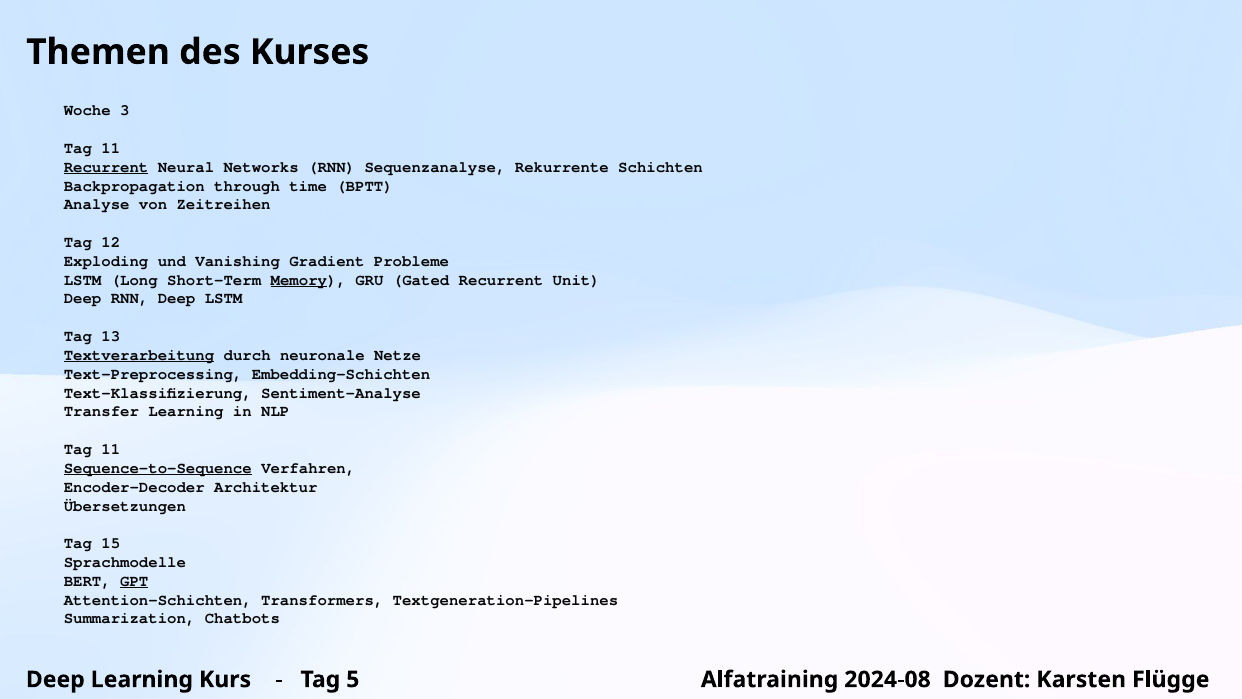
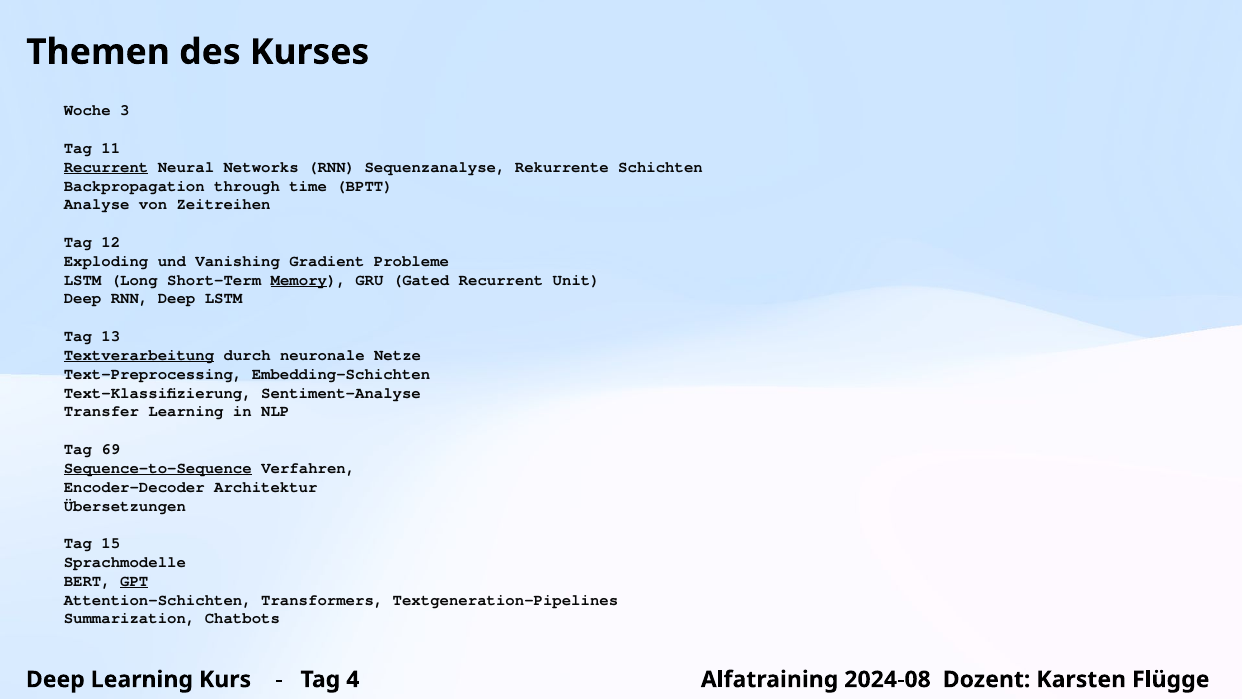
11: 11 -> 69 (111, 449)
5: 5 -> 4 (353, 679)
